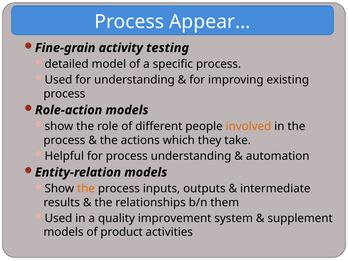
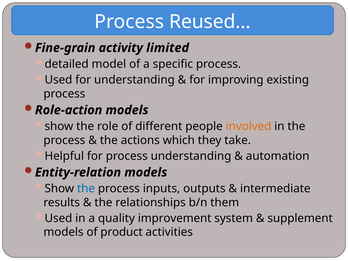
Appear…: Appear… -> Reused… (210, 22)
testing: testing -> limited (168, 48)
the colour: orange -> blue (86, 189)
